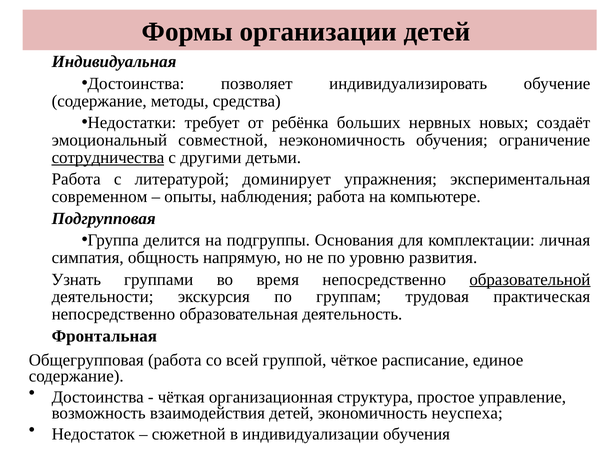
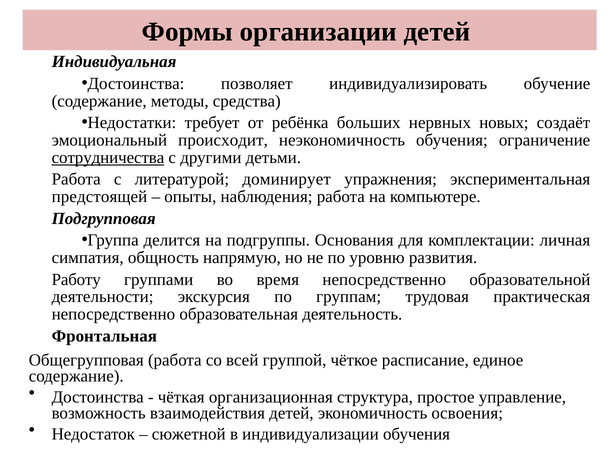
совместной: совместной -> происходит (223, 140)
современном: современном -> предстоящей (99, 196)
Узнать: Узнать -> Работу (76, 279)
образовательной underline: present -> none (530, 279)
неуспеха: неуспеха -> освоения (467, 413)
